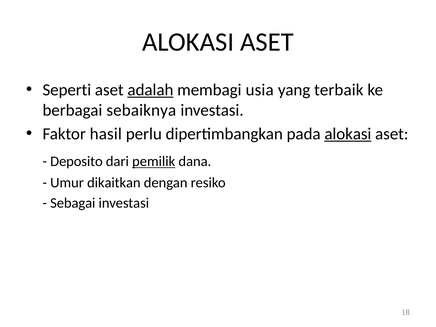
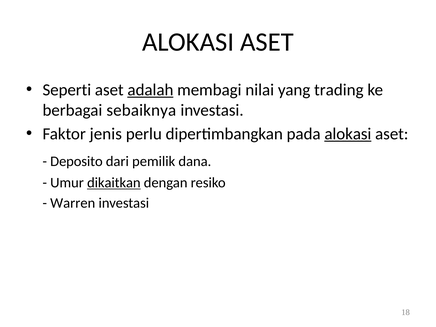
usia: usia -> nilai (260, 90)
terbaik: terbaik -> trading (339, 90)
hasil: hasil -> jenis (106, 134)
pemilik underline: present -> none (154, 161)
dikaitkan underline: none -> present (114, 183)
Sebagai: Sebagai -> Warren (73, 203)
